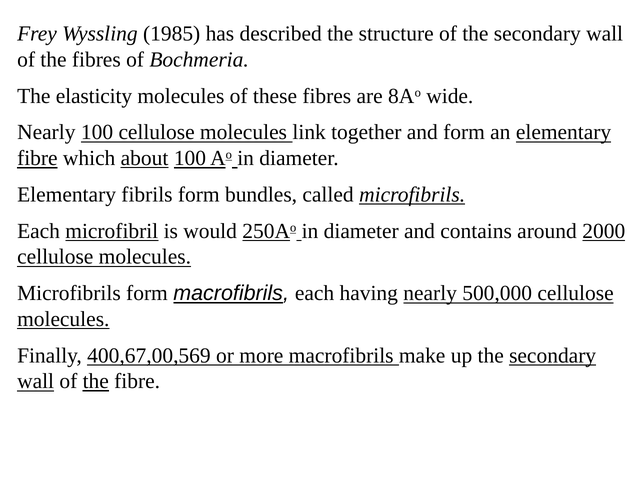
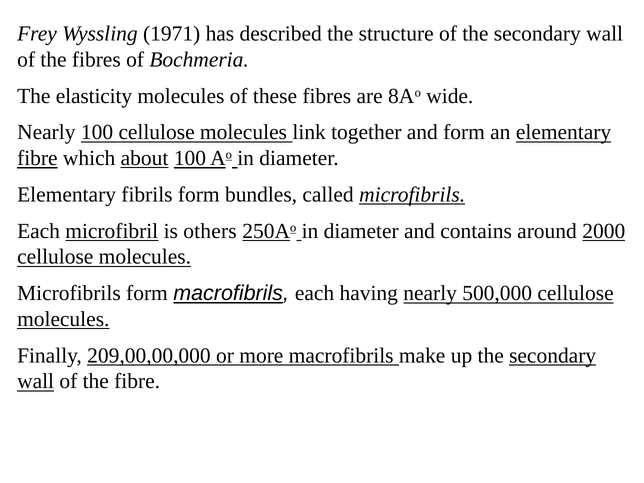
1985: 1985 -> 1971 (172, 34)
would: would -> others (210, 231)
400,67,00,569: 400,67,00,569 -> 209,00,00,000 (149, 356)
the underline: present -> none (96, 381)
